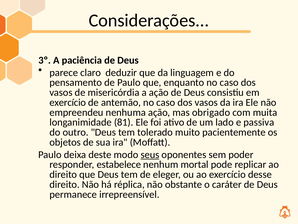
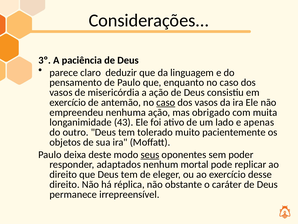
caso underline: none -> present (166, 102)
81: 81 -> 43 (124, 122)
passiva: passiva -> apenas (259, 122)
estabelece: estabelece -> adaptados (119, 164)
